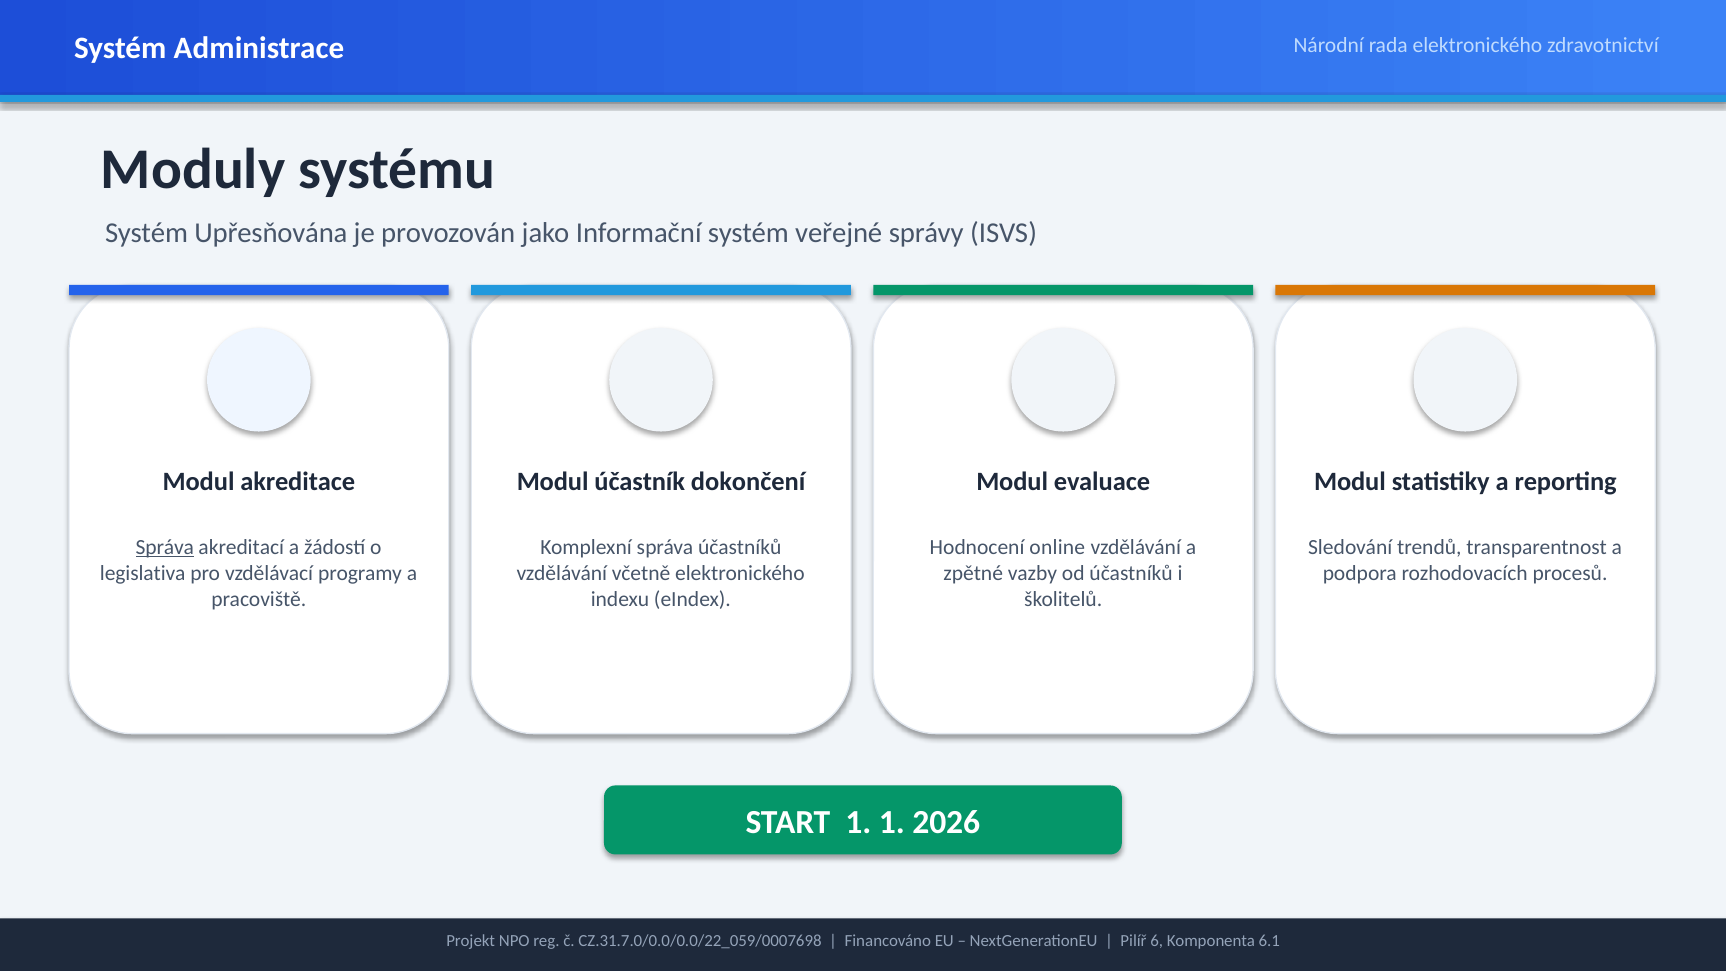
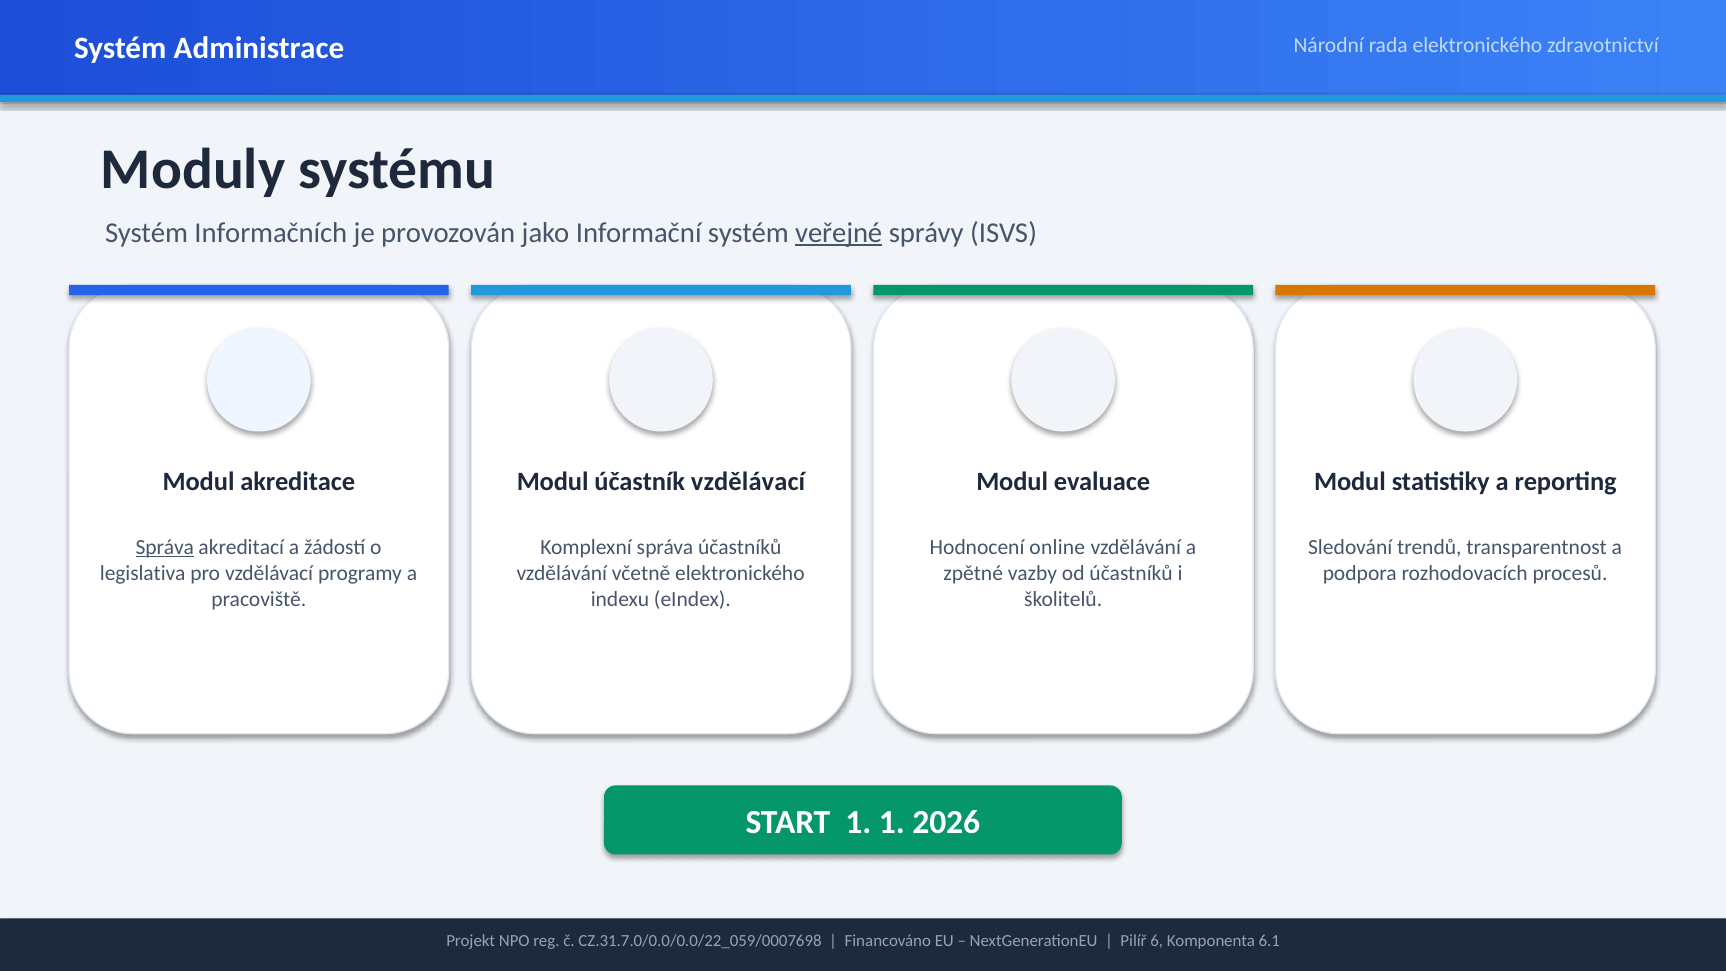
Upřesňována: Upřesňována -> Informačních (271, 233)
veřejné underline: none -> present (839, 233)
účastník dokončení: dokončení -> vzdělávací (748, 481)
